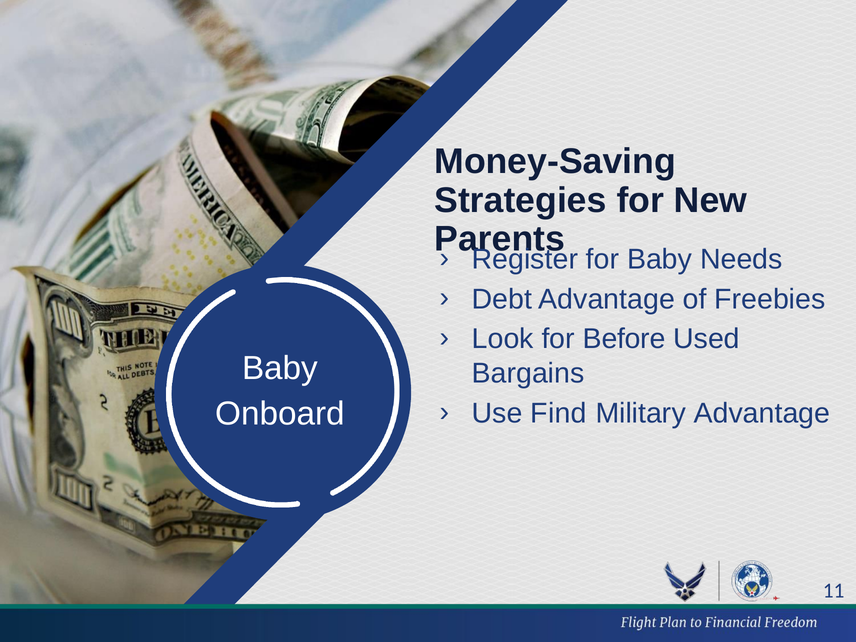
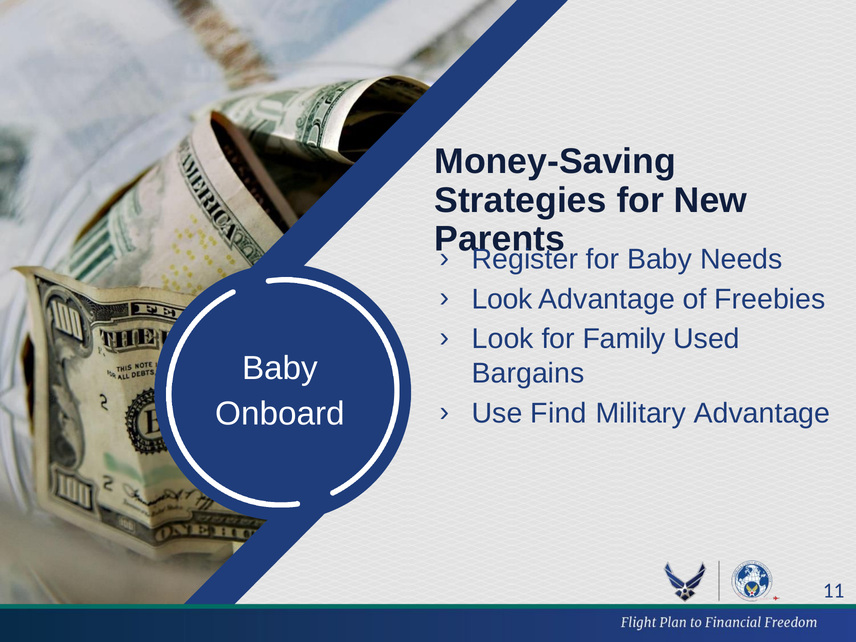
Debt: Debt -> Look (502, 299)
Before: Before -> Family (624, 339)
